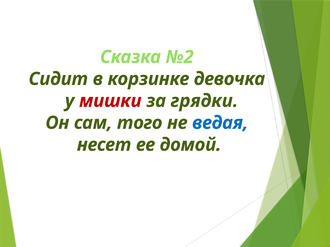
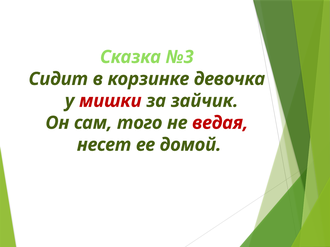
№2: №2 -> №3 (180, 57)
грядки: грядки -> зайчик (204, 101)
ведая colour: blue -> red (220, 123)
